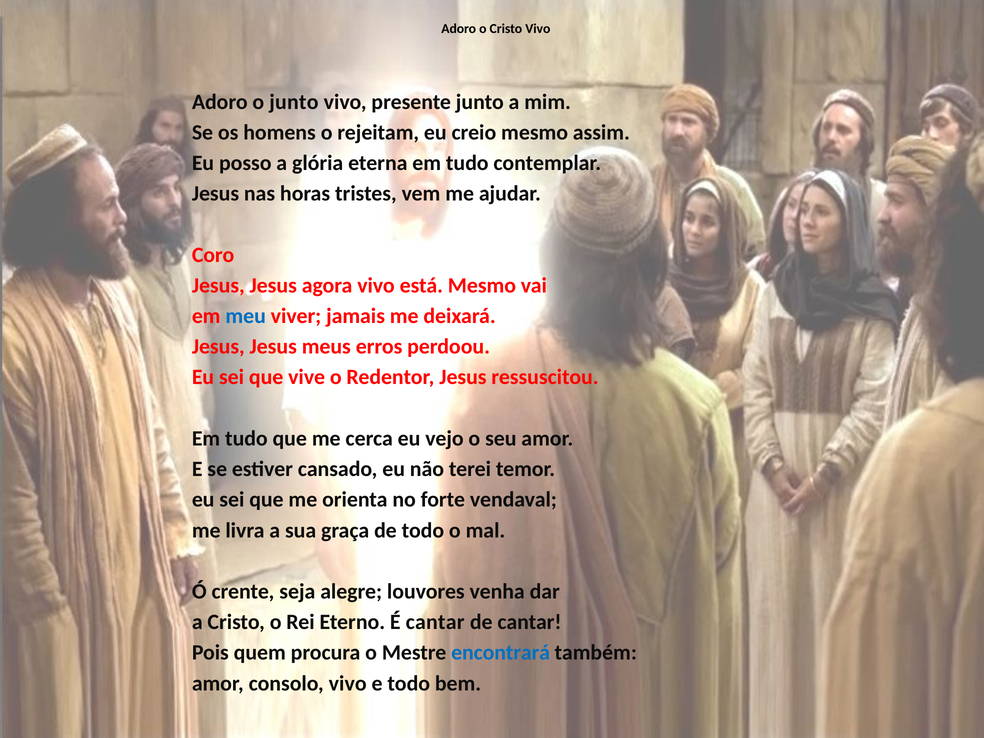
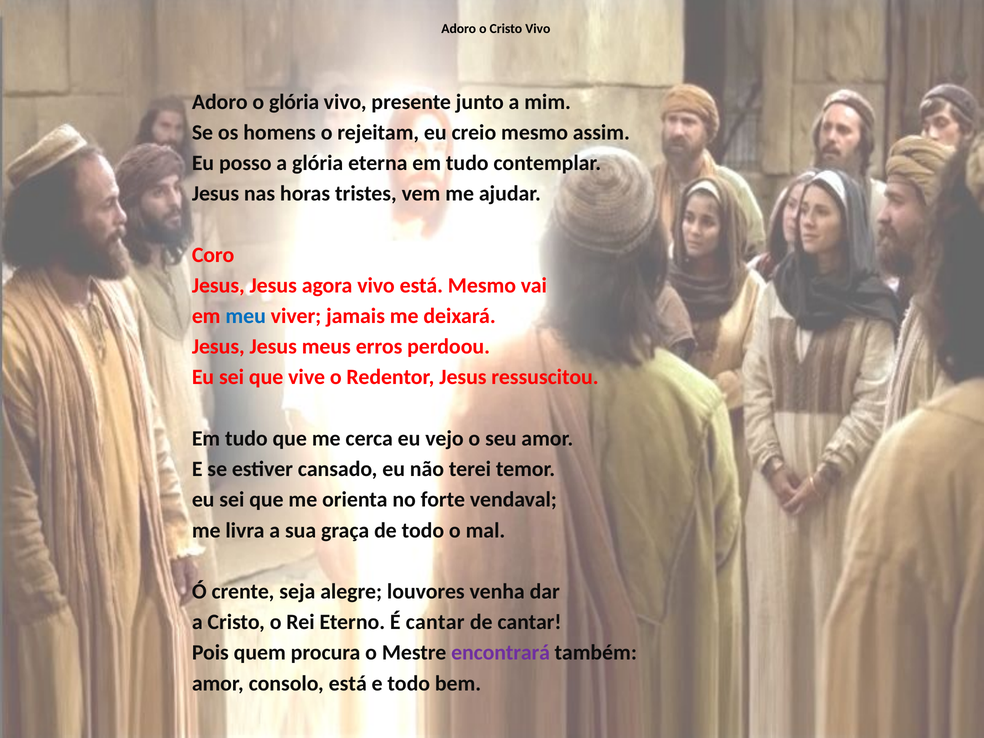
o junto: junto -> glória (294, 102)
encontrará colour: blue -> purple (501, 653)
consolo vivo: vivo -> está (348, 683)
